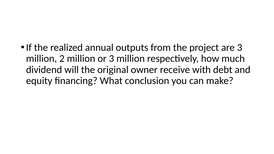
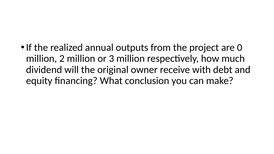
are 3: 3 -> 0 (240, 48)
